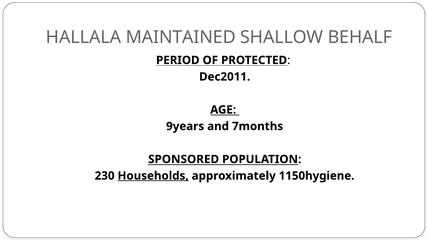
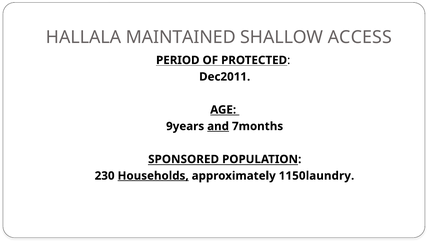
BEHALF: BEHALF -> ACCESS (360, 37)
and underline: none -> present (218, 126)
1150hygiene: 1150hygiene -> 1150laundry (316, 176)
